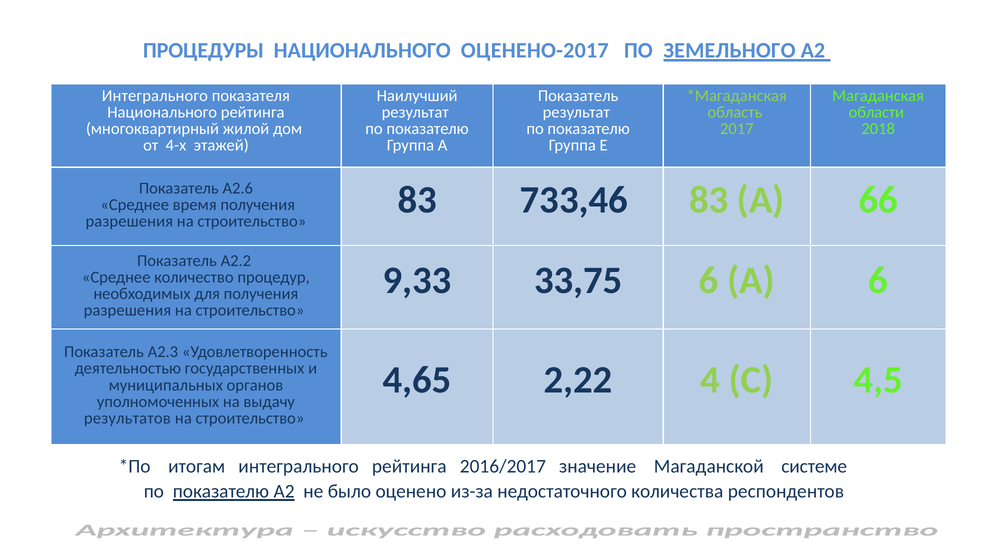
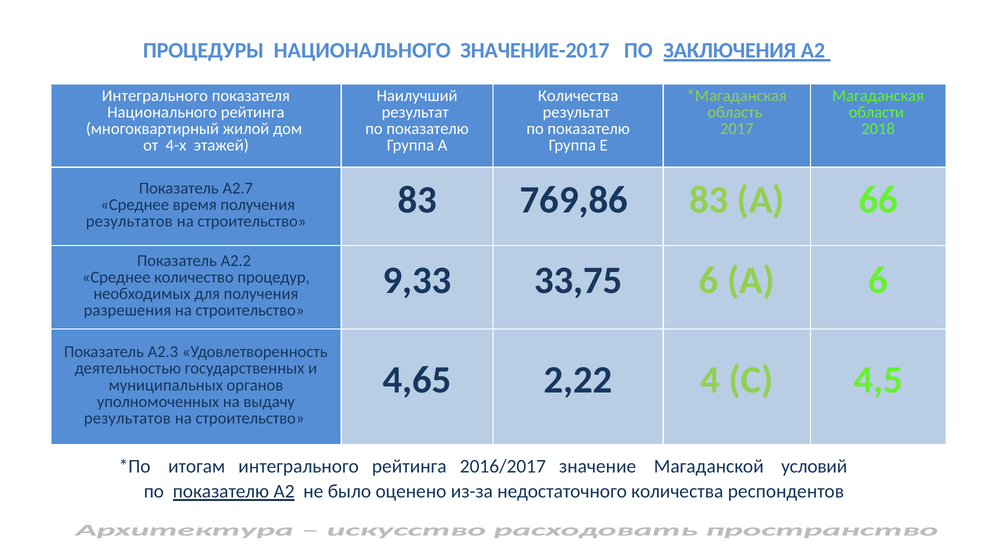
ОЦЕНЕНО-2017: ОЦЕНЕНО-2017 -> ЗНАЧЕНИЕ-2017 (535, 51)
ЗЕМЕЛЬНОГО: ЗЕМЕЛЬНОГО -> ЗАКЛЮЧЕНИЯ (730, 51)
Показатель: Показатель -> Количества (578, 96)
А2.6: А2.6 -> А2.7 (238, 188)
733,46: 733,46 -> 769,86 (574, 200)
разрешения: разрешения -> результатов (129, 221)
системе: системе -> условий (814, 466)
